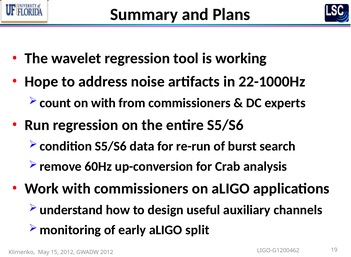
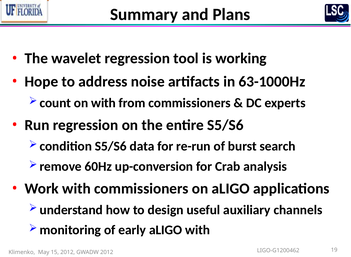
22-1000Hz: 22-1000Hz -> 63-1000Hz (272, 82)
aLIGO split: split -> with (198, 230)
